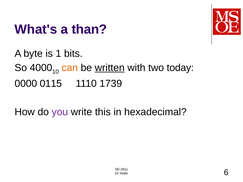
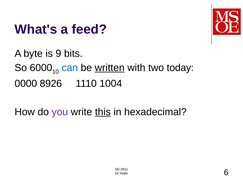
than: than -> feed (89, 29)
1: 1 -> 9 (58, 54)
4000: 4000 -> 6000 (41, 68)
can colour: orange -> blue (70, 68)
0115: 0115 -> 8926 (51, 84)
1739: 1739 -> 1004 (111, 84)
this underline: none -> present (103, 112)
